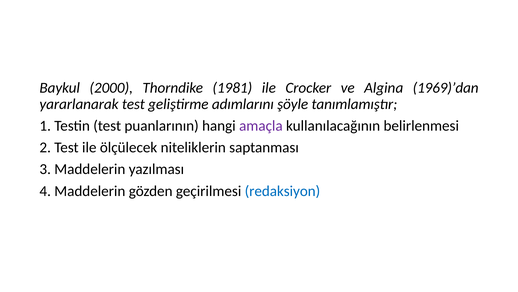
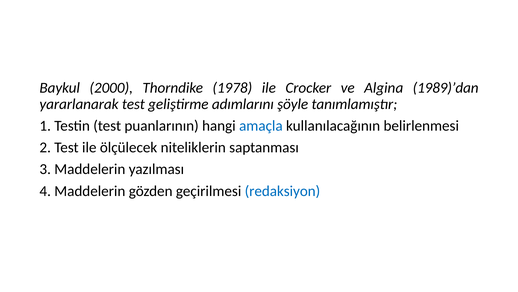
1981: 1981 -> 1978 (232, 88)
1969)’dan: 1969)’dan -> 1989)’dan (446, 88)
amaçla colour: purple -> blue (261, 126)
